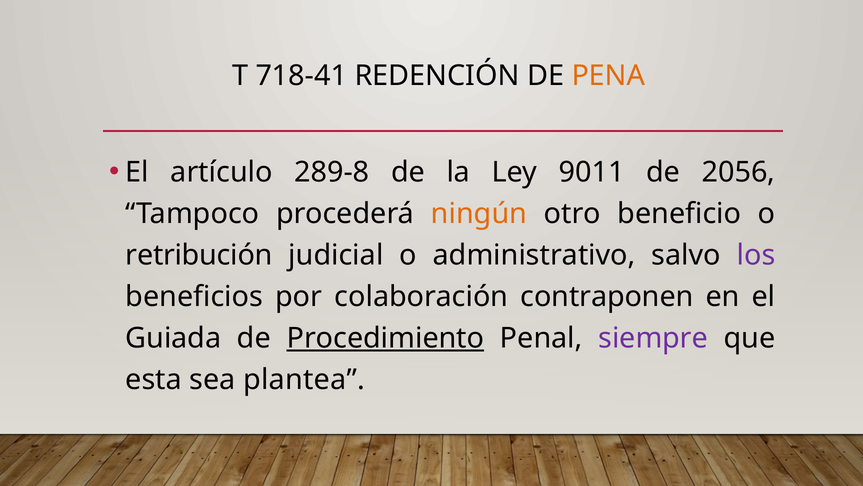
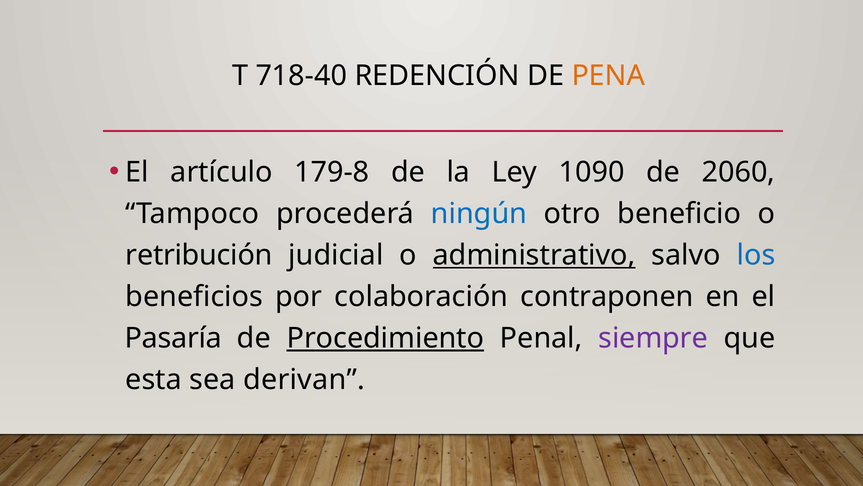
718-41: 718-41 -> 718-40 (301, 76)
289-8: 289-8 -> 179-8 (332, 172)
9011: 9011 -> 1090 (592, 172)
2056: 2056 -> 2060 (738, 172)
ningún colour: orange -> blue (479, 214)
administrativo underline: none -> present (534, 255)
los colour: purple -> blue (756, 255)
Guiada: Guiada -> Pasaría (173, 338)
plantea: plantea -> derivan (304, 379)
